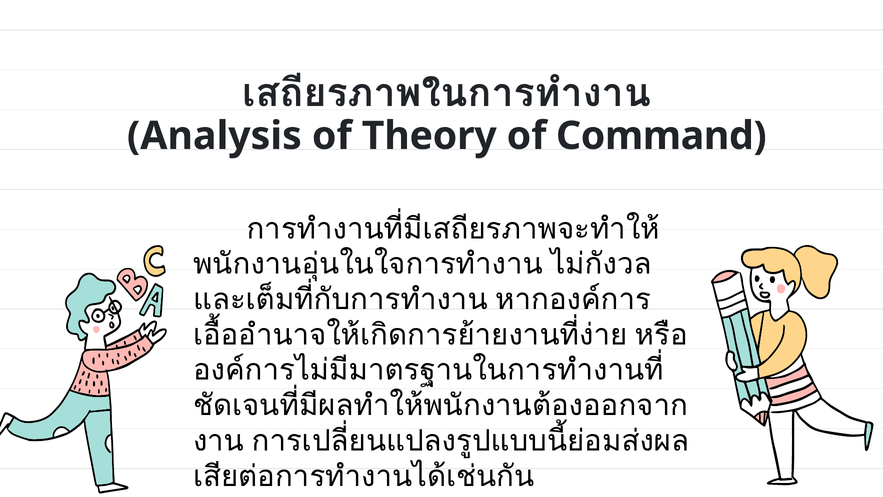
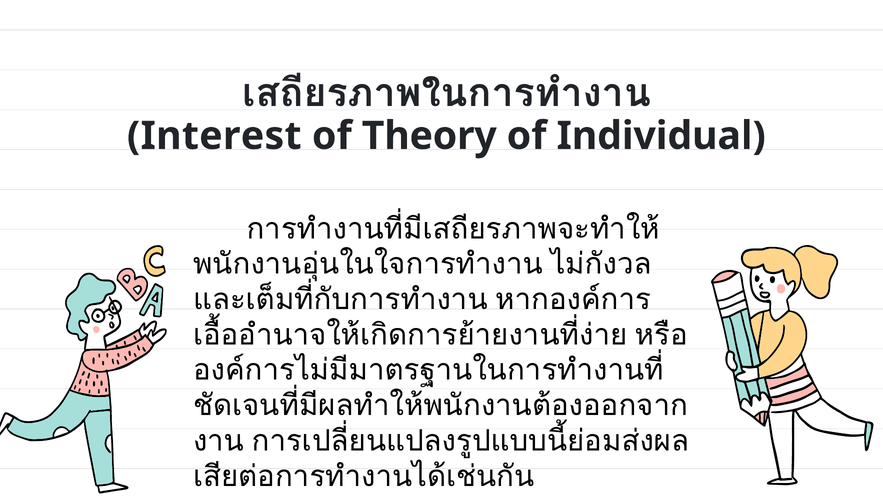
Analysis: Analysis -> Interest (214, 136)
Command: Command -> Individual (661, 136)
